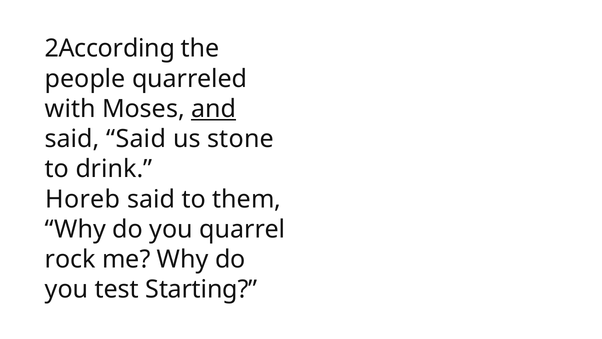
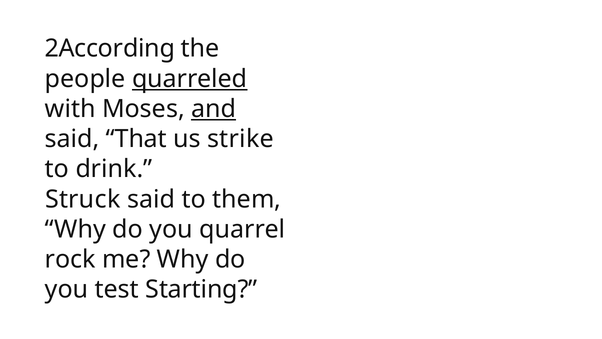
quarreled underline: none -> present (190, 79)
said Said: Said -> That (136, 139)
stone: stone -> strike (241, 139)
Horeb: Horeb -> Struck (83, 199)
